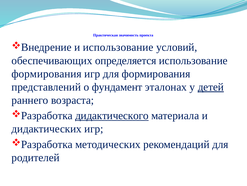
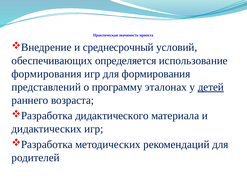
и использование: использование -> среднесрочный (118, 47)
фундамент: фундамент -> программу (117, 87)
дидактического underline: present -> none (112, 115)
